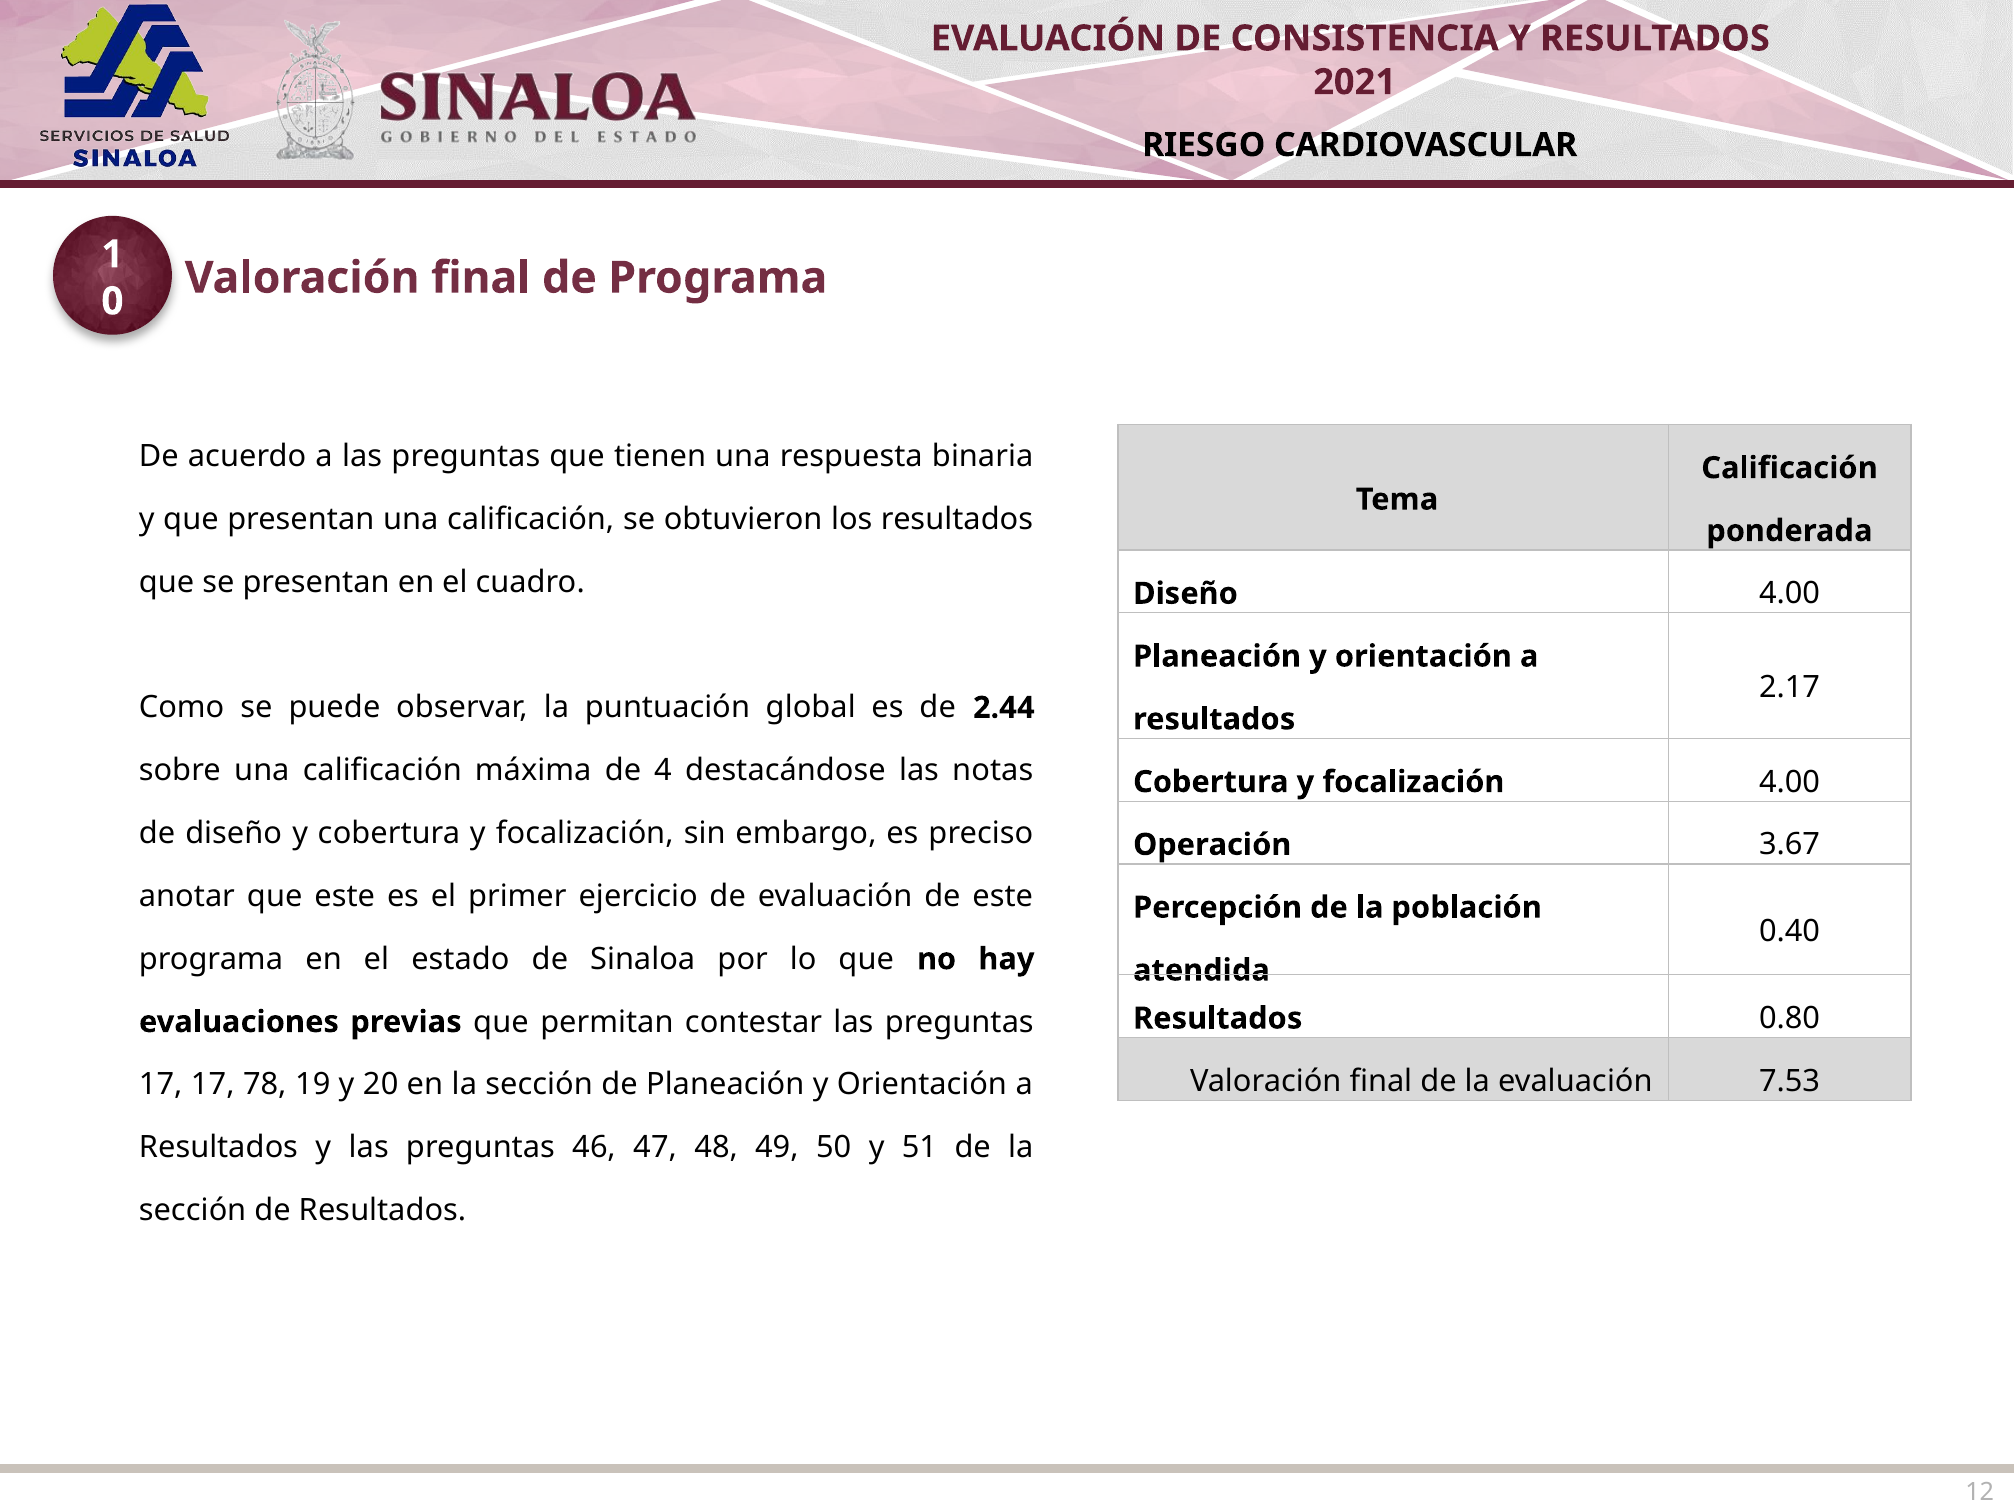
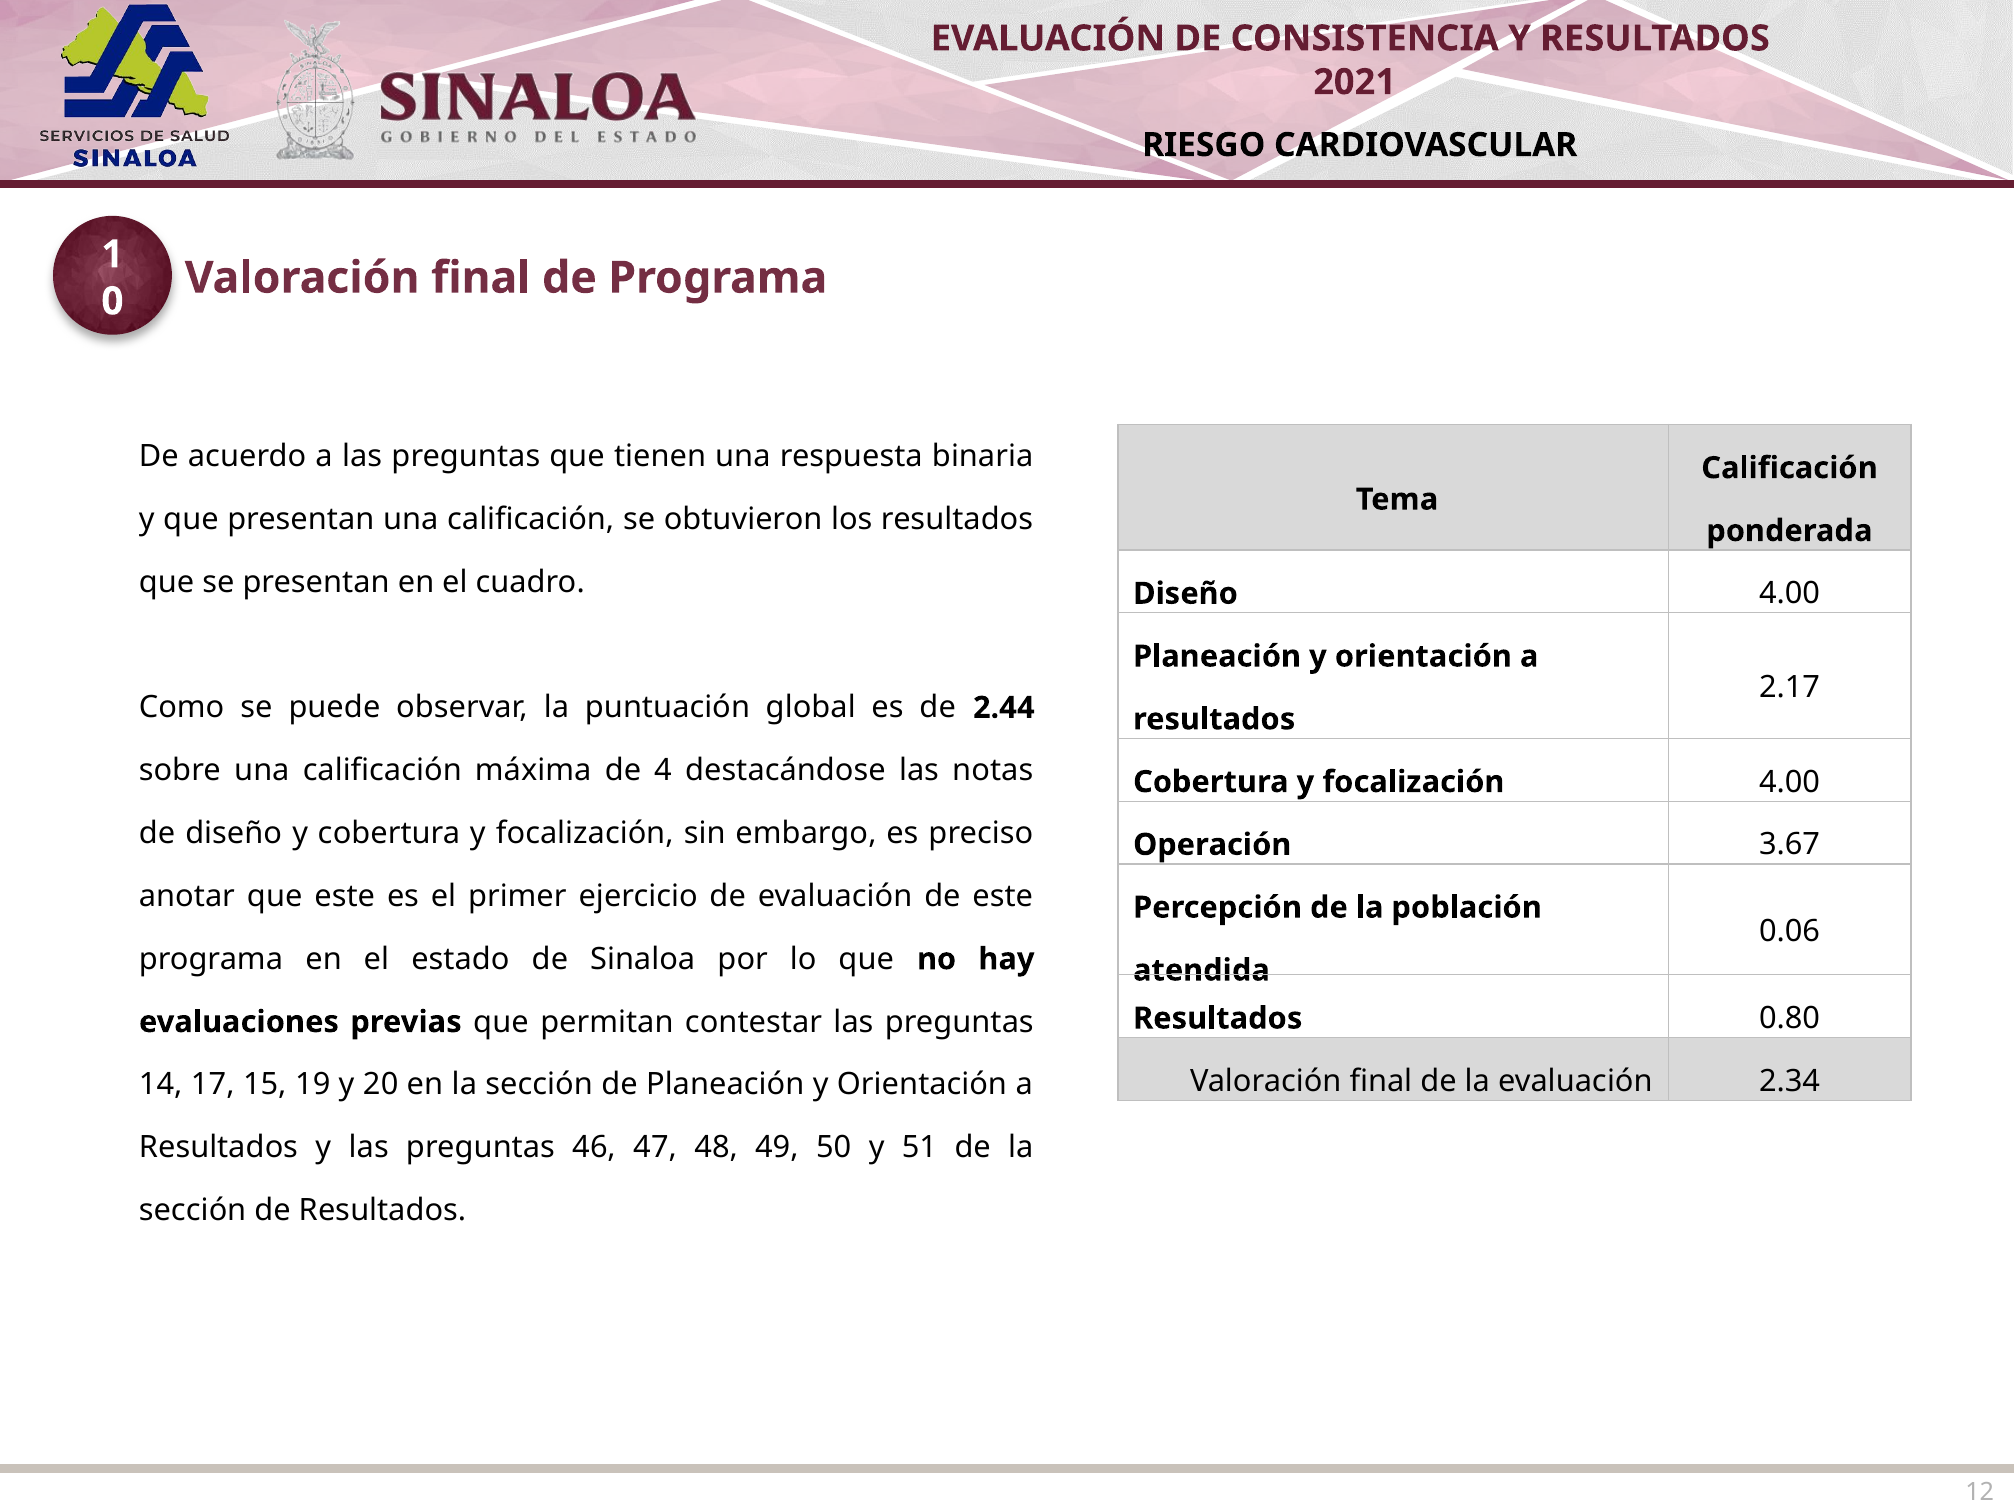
0.40: 0.40 -> 0.06 (1790, 932)
7.53: 7.53 -> 2.34 (1790, 1082)
17: 17 -> 14 (161, 1085)
78: 78 -> 15 (265, 1085)
